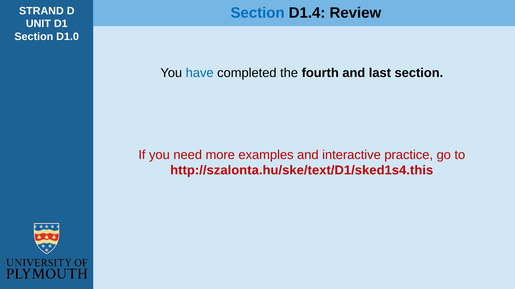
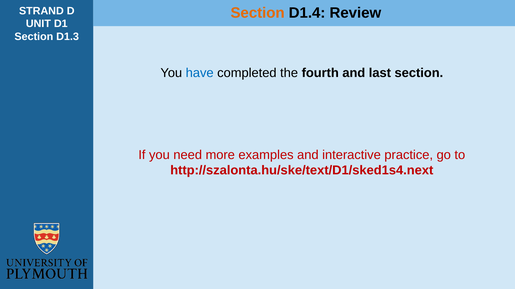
Section colour: blue -> orange (258, 13)
D1.0: D1.0 -> D1.3 (68, 37)
http://szalonta.hu/ske/text/D1/sked1s4.this: http://szalonta.hu/ske/text/D1/sked1s4.this -> http://szalonta.hu/ske/text/D1/sked1s4.next (302, 171)
